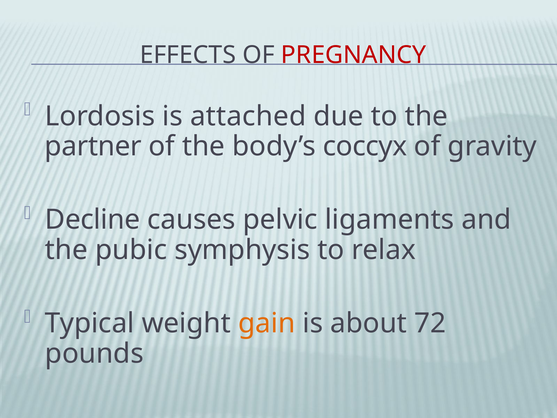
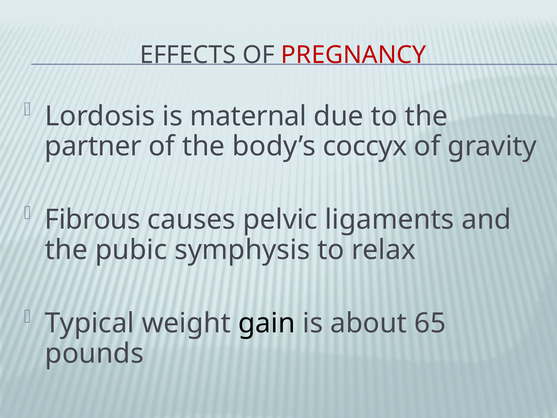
attached: attached -> maternal (248, 116)
Decline: Decline -> Fibrous (93, 220)
gain colour: orange -> black (267, 323)
72: 72 -> 65 (430, 323)
